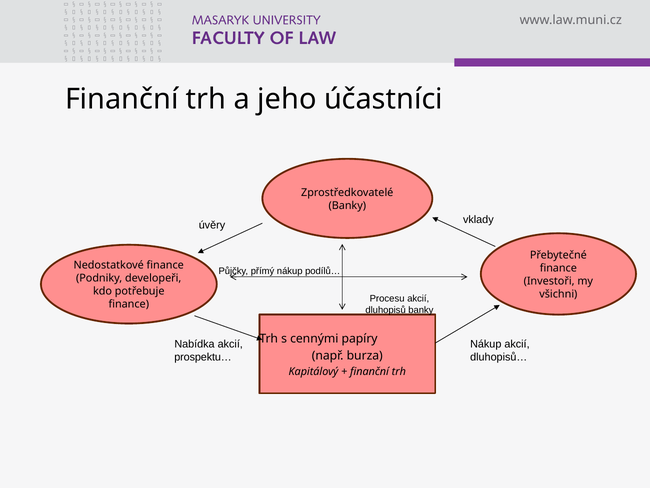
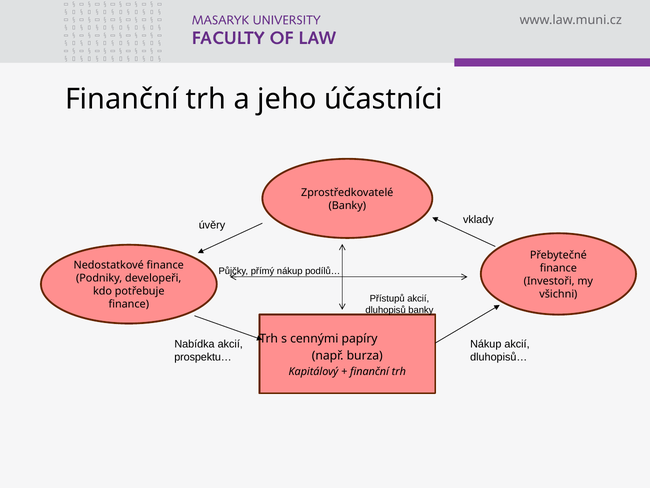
Procesu: Procesu -> Přístupů (387, 298)
